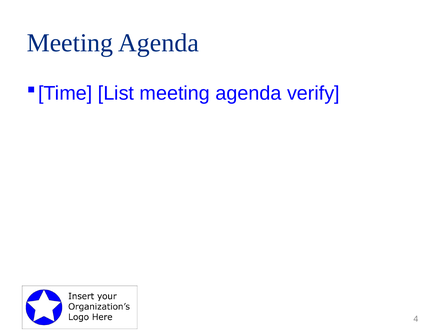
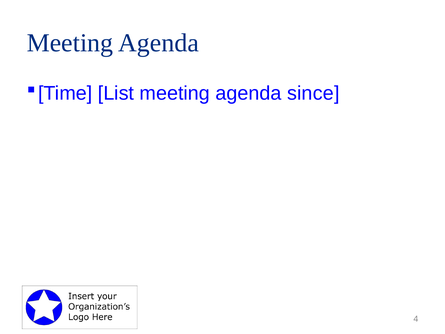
verify: verify -> since (313, 93)
